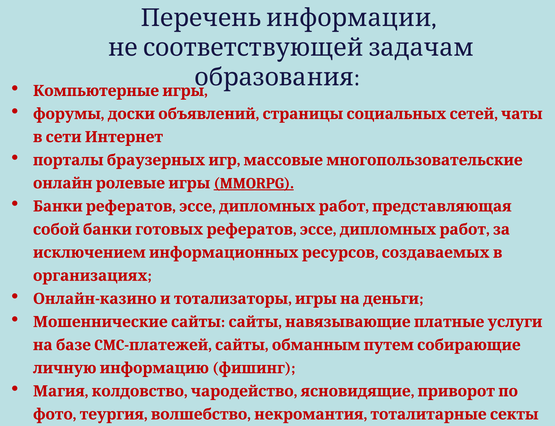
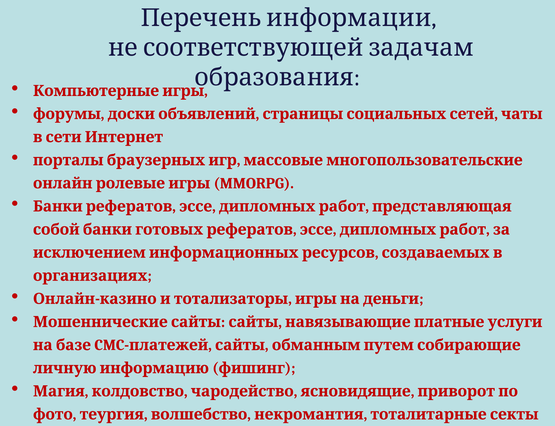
MMORPG underline: present -> none (254, 183)
